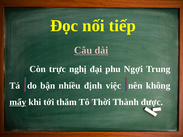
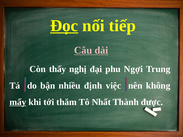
Đọc underline: none -> present (64, 26)
trực: trực -> thấy (58, 69)
Thời: Thời -> Nhất (101, 102)
